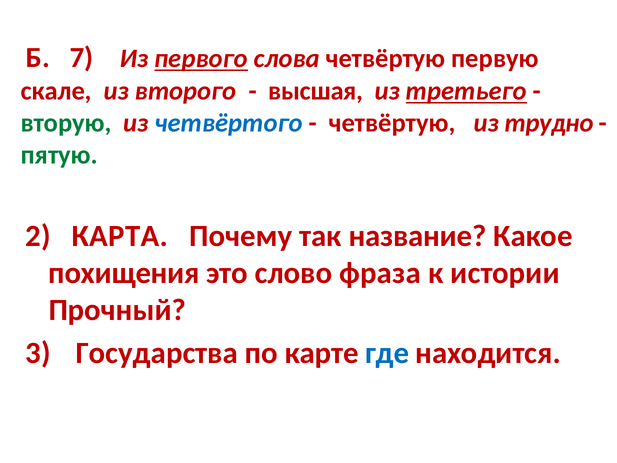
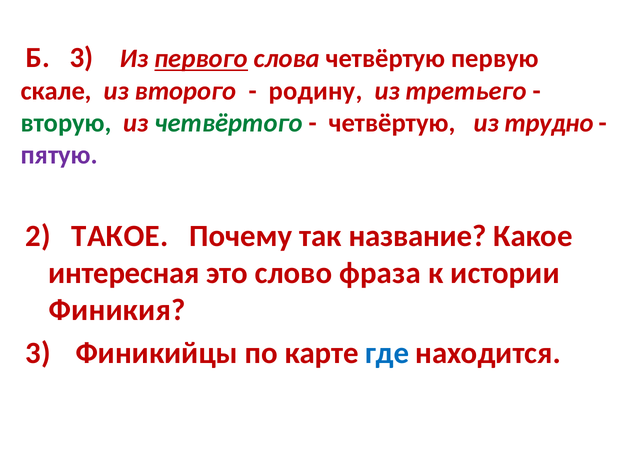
Б 7: 7 -> 3 (81, 58)
высшая: высшая -> родину (316, 91)
третьего underline: present -> none (466, 91)
четвёртого colour: blue -> green (229, 123)
пятую colour: green -> purple (59, 155)
КАРТА: КАРТА -> ТАКОЕ (120, 236)
похищения: похищения -> интересная (124, 273)
Прочный: Прочный -> Финикия (117, 310)
Государства: Государства -> Финикийцы (157, 353)
